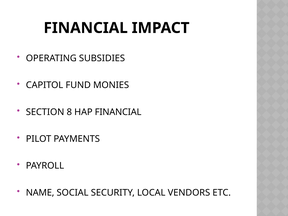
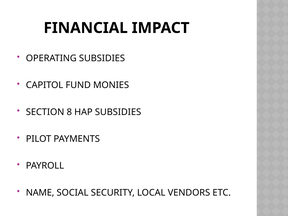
HAP FINANCIAL: FINANCIAL -> SUBSIDIES (118, 112)
